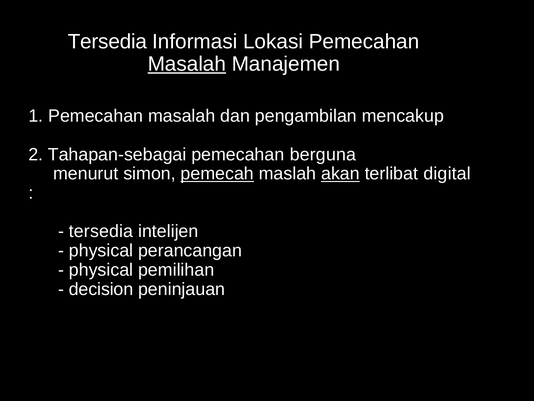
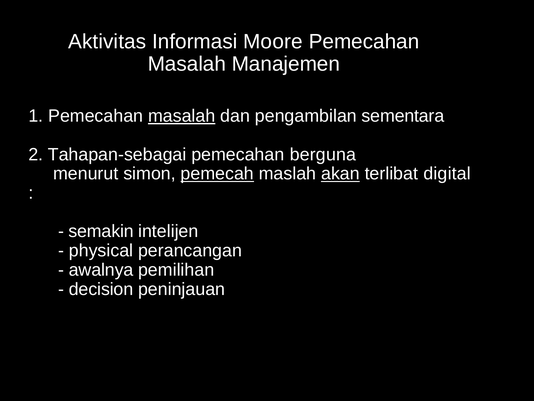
Tersedia: Tersedia -> Aktivitas (107, 42)
Lokasi: Lokasi -> Moore (273, 42)
Masalah underline: present -> none (187, 64)
masalah underline: none -> present (182, 116)
mencakup: mencakup -> sementara (403, 116)
tersedia: tersedia -> semakin (101, 231)
physical: physical -> awalnya (101, 270)
